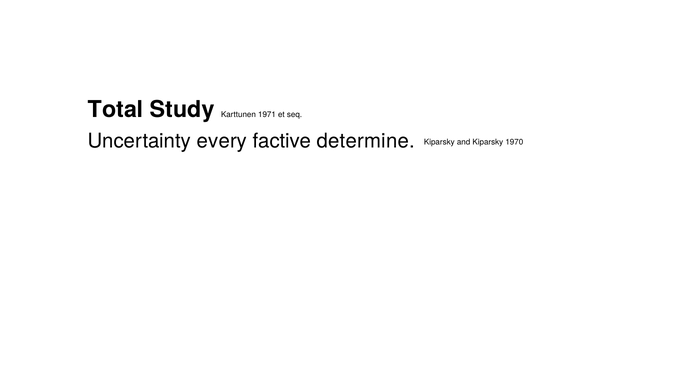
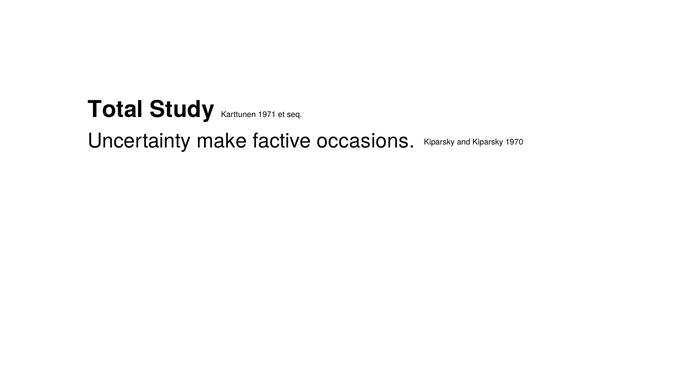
every: every -> make (222, 141)
determine: determine -> occasions (366, 141)
